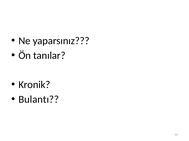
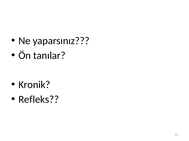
Bulantı: Bulantı -> Refleks (39, 100)
